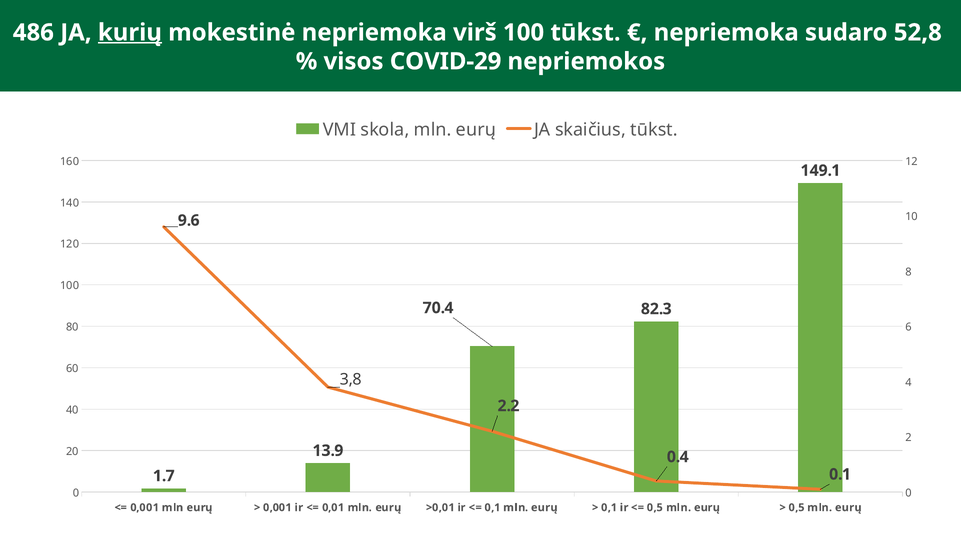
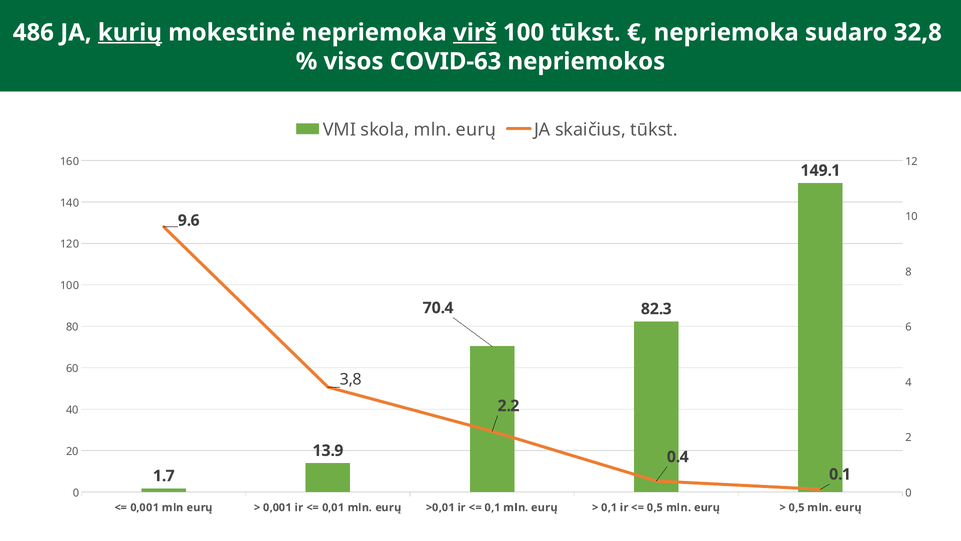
virš underline: none -> present (475, 33)
52,8: 52,8 -> 32,8 (918, 33)
COVID-29: COVID-29 -> COVID-63 (446, 61)
